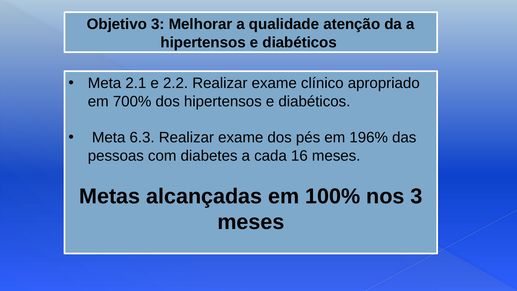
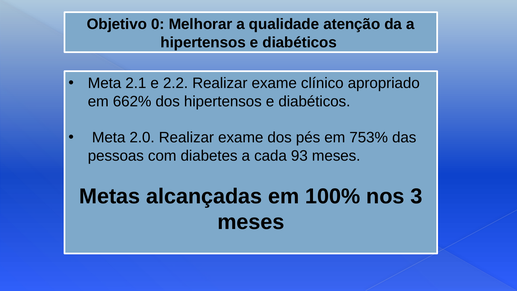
Objetivo 3: 3 -> 0 (158, 24)
700%: 700% -> 662% (132, 101)
6.3: 6.3 -> 2.0 (142, 137)
196%: 196% -> 753% (369, 137)
16: 16 -> 93 (299, 156)
